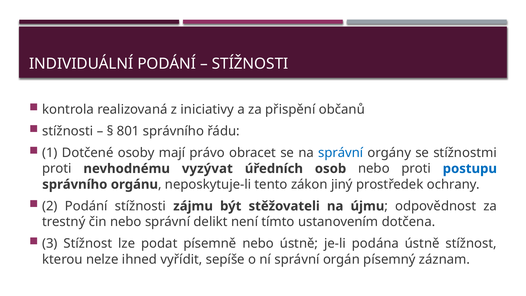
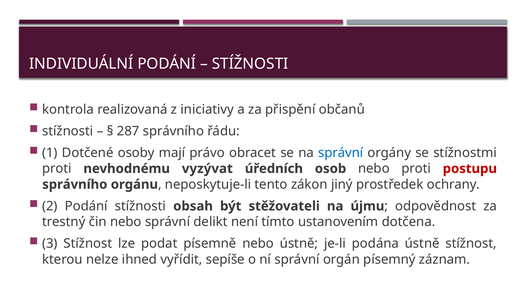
801: 801 -> 287 (128, 131)
postupu colour: blue -> red (470, 169)
zájmu: zájmu -> obsah (193, 206)
